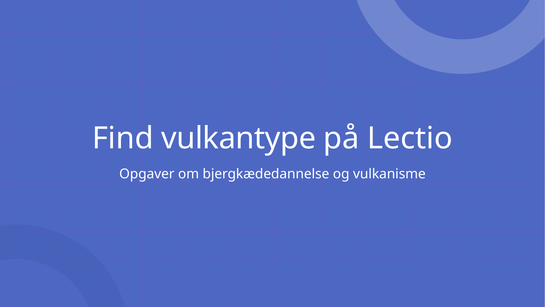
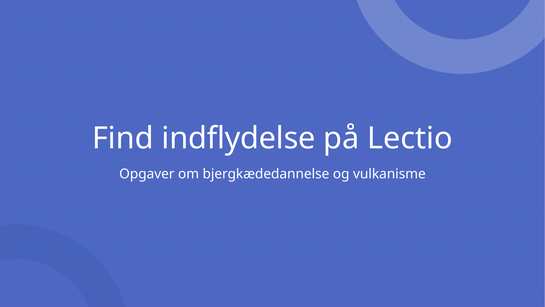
vulkantype: vulkantype -> indflydelse (239, 138)
